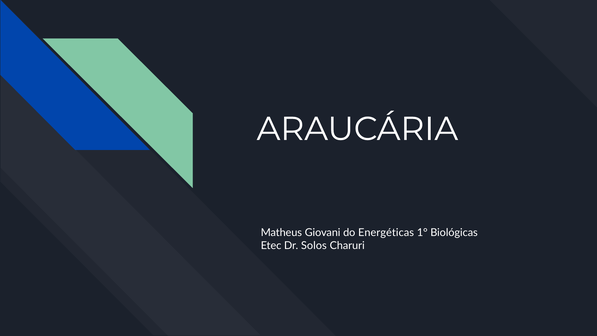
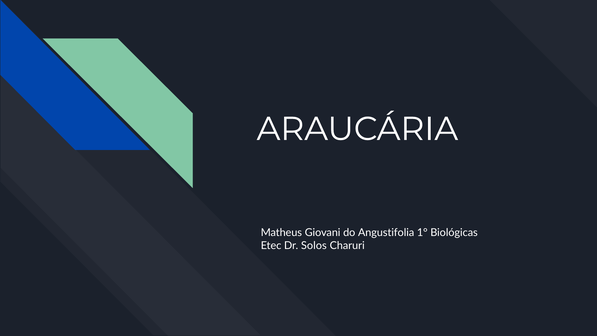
Energéticas: Energéticas -> Angustifolia (386, 233)
